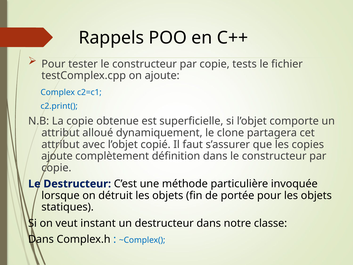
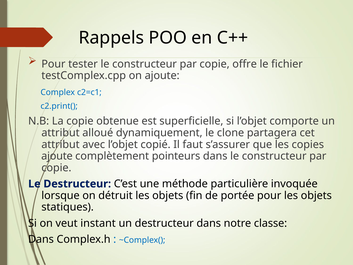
tests: tests -> offre (245, 64)
définition: définition -> pointeurs (176, 156)
